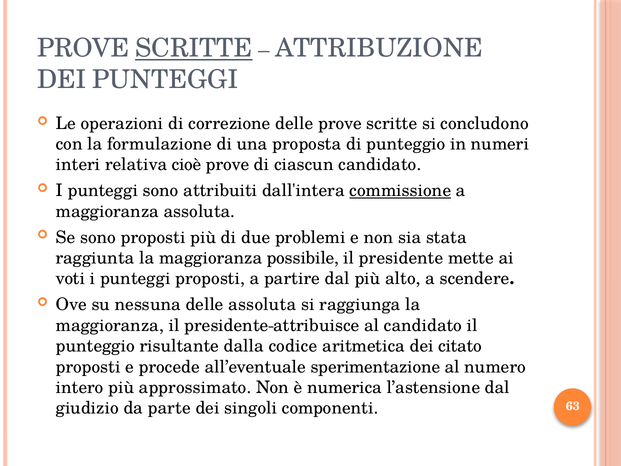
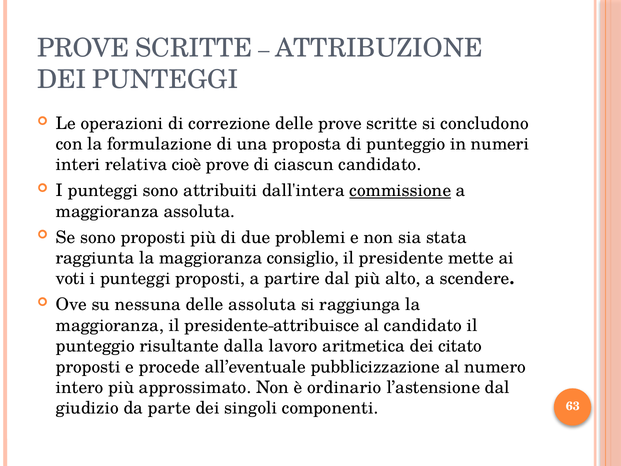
SCRITTE underline: present -> none (194, 48)
possibile: possibile -> consiglio (303, 258)
codice: codice -> lavoro (293, 346)
sperimentazione: sperimentazione -> pubblicizzazione (375, 367)
numerica: numerica -> ordinario (344, 387)
